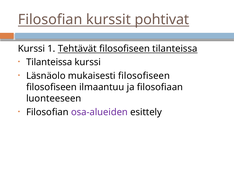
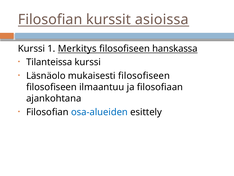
pohtivat: pohtivat -> asioissa (162, 20)
Tehtävät: Tehtävät -> Merkitys (77, 48)
filosofiseen tilanteissa: tilanteissa -> hanskassa (175, 48)
luonteeseen: luonteeseen -> ajankohtana (54, 98)
osa-alueiden colour: purple -> blue (99, 112)
